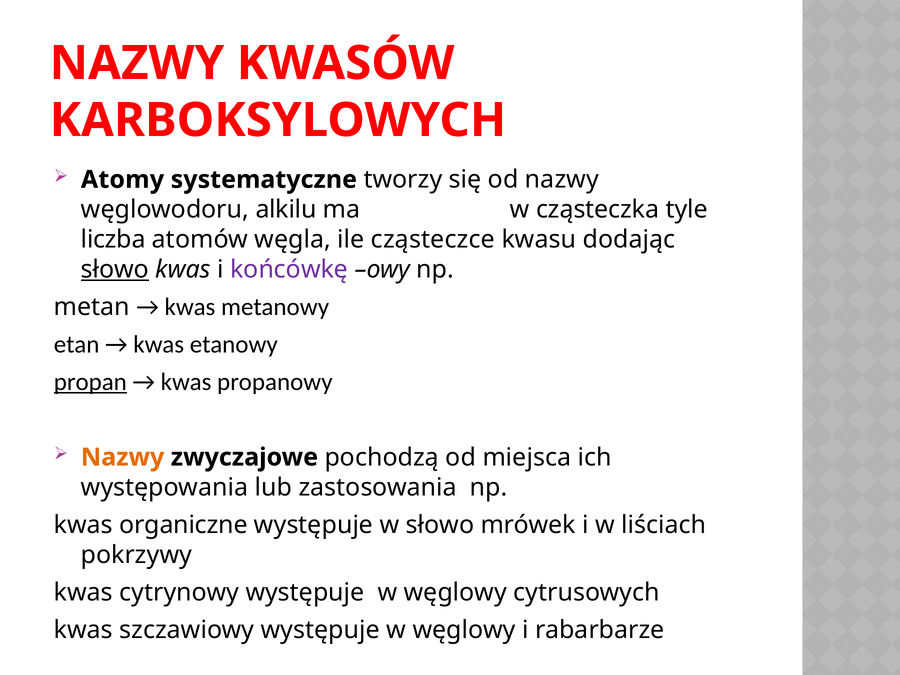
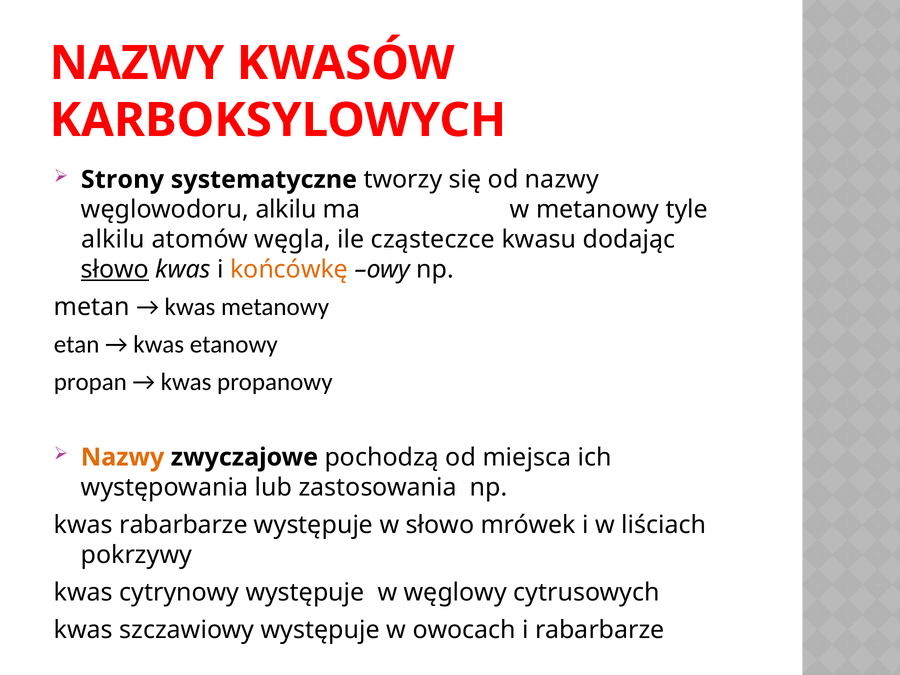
Atomy: Atomy -> Strony (122, 180)
w cząsteczka: cząsteczka -> metanowy (598, 210)
liczba: liczba -> alkilu (113, 240)
końcówkę colour: purple -> orange (289, 270)
propan underline: present -> none (90, 382)
kwas organiczne: organiczne -> rabarbarze (184, 525)
szczawiowy występuje w węglowy: węglowy -> owocach (464, 630)
